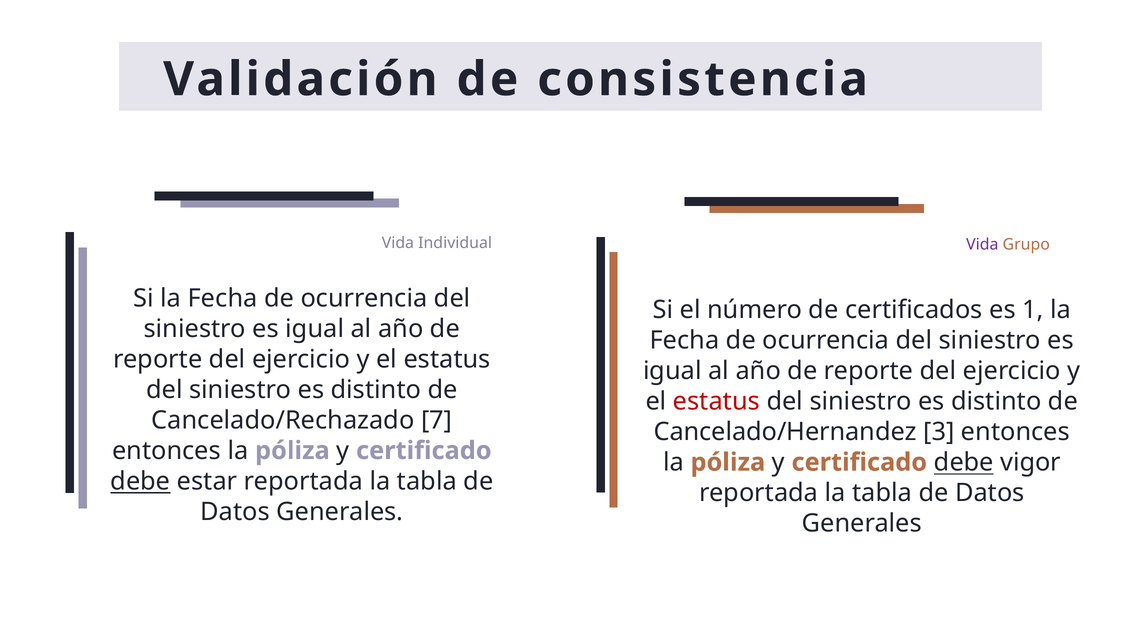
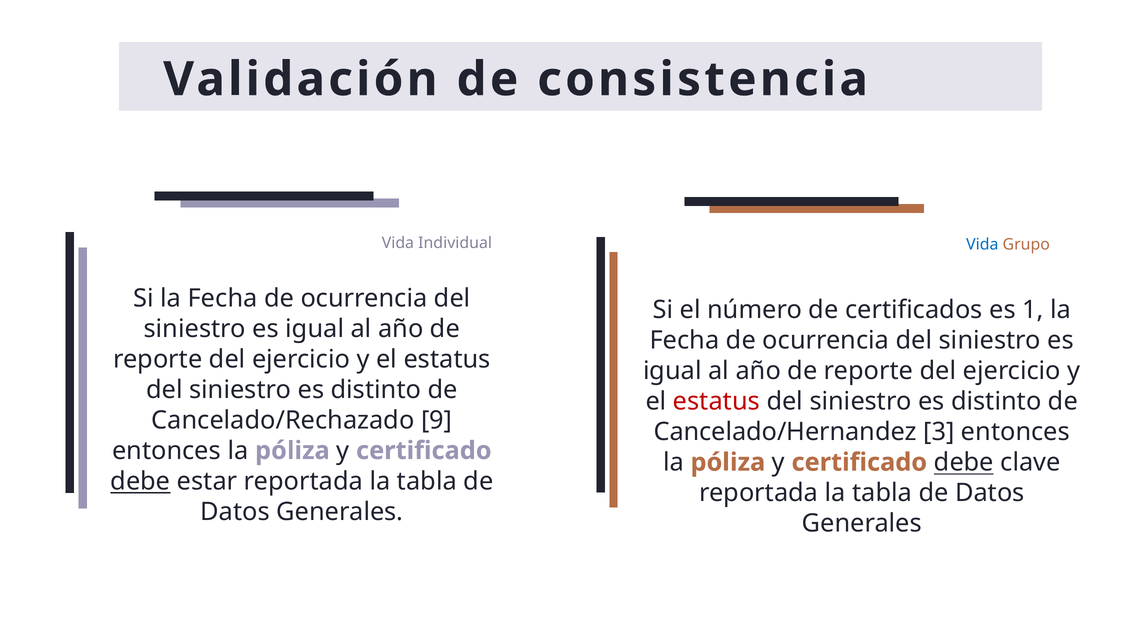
Vida colour: purple -> blue (982, 244)
7: 7 -> 9 (437, 420)
vigor: vigor -> clave (1031, 462)
